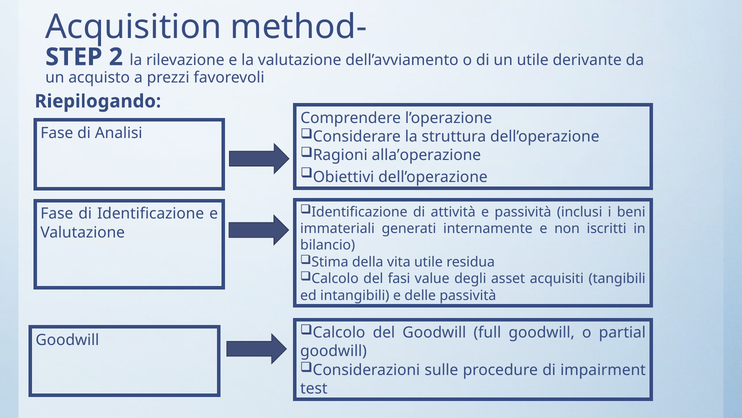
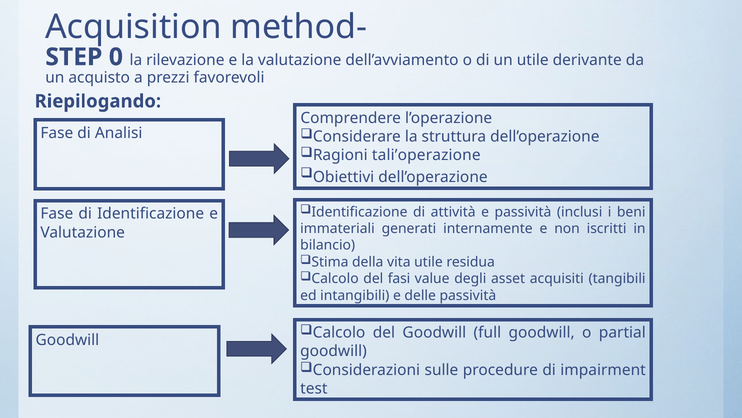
2: 2 -> 0 (116, 57)
alla’operazione: alla’operazione -> tali’operazione (426, 155)
